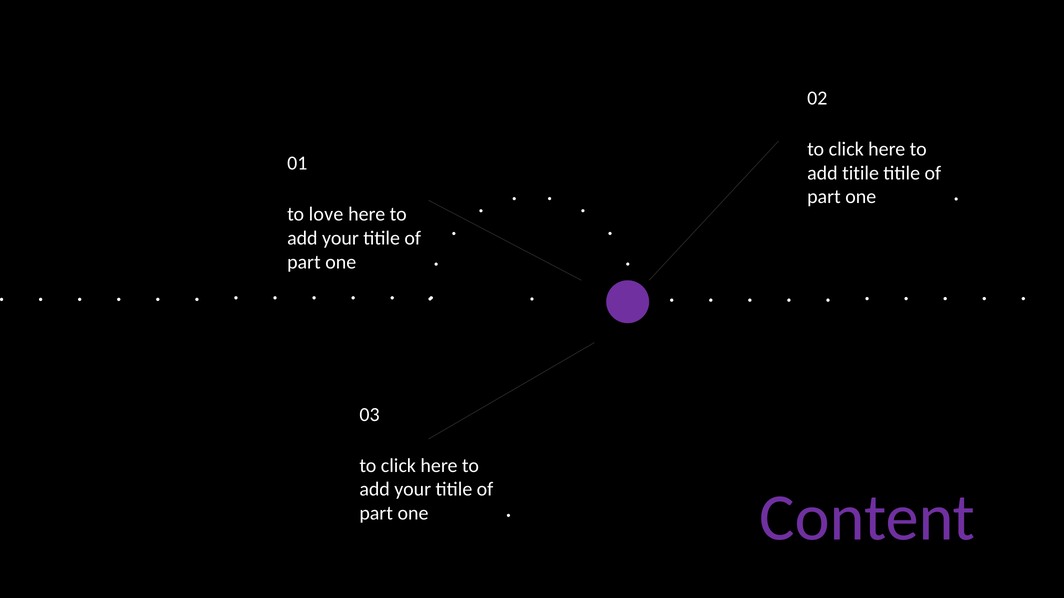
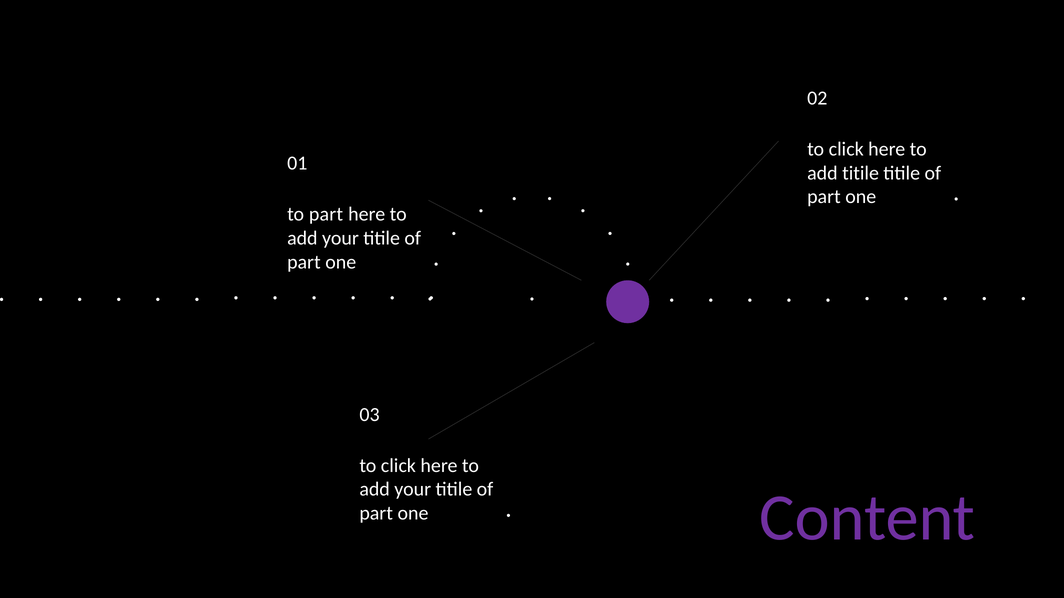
to love: love -> part (326, 214)
